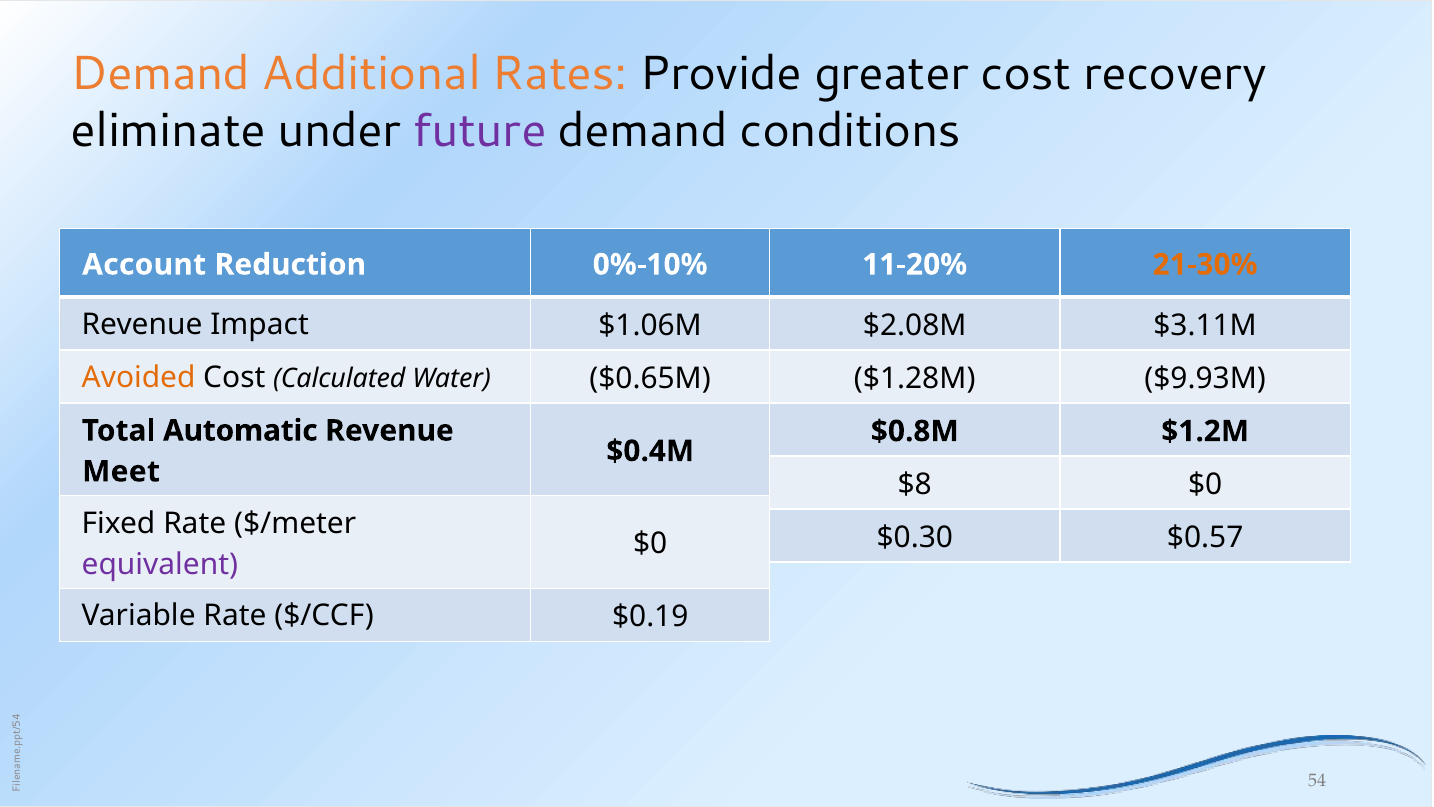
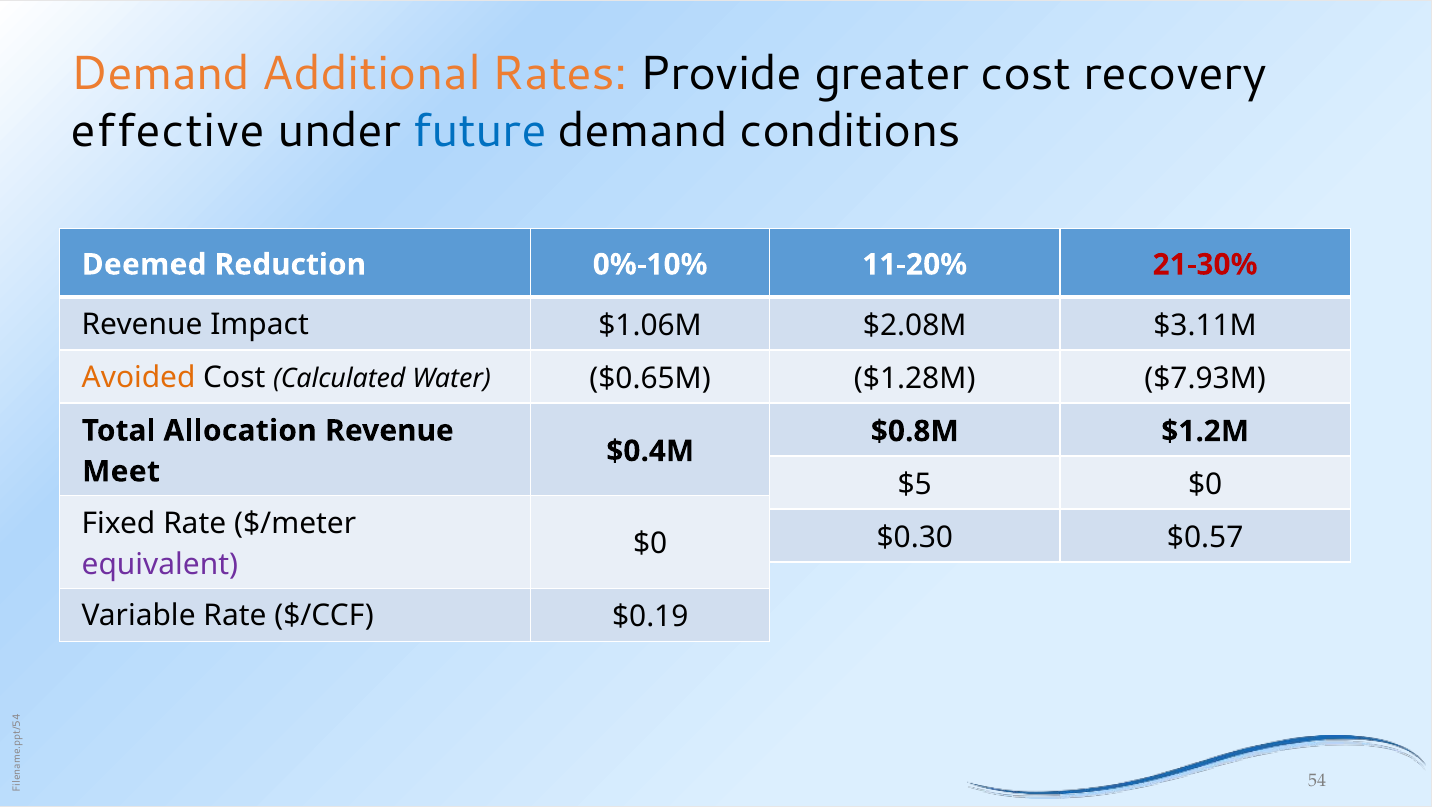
eliminate: eliminate -> effective (168, 131)
future colour: purple -> blue (480, 131)
Account: Account -> Deemed (144, 265)
21-30% colour: orange -> red (1205, 265)
$9.93M: $9.93M -> $7.93M (1205, 378)
Automatic: Automatic -> Allocation (240, 430)
$8: $8 -> $5 (915, 484)
